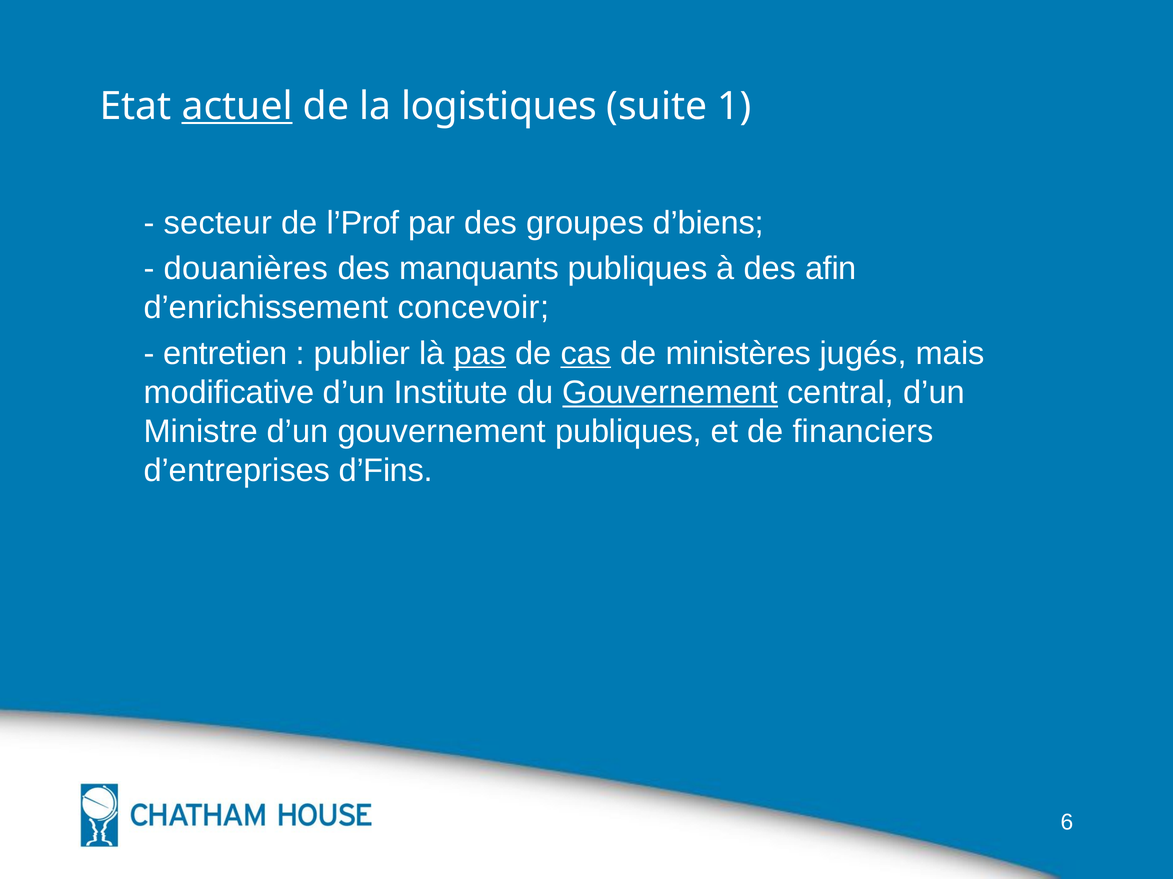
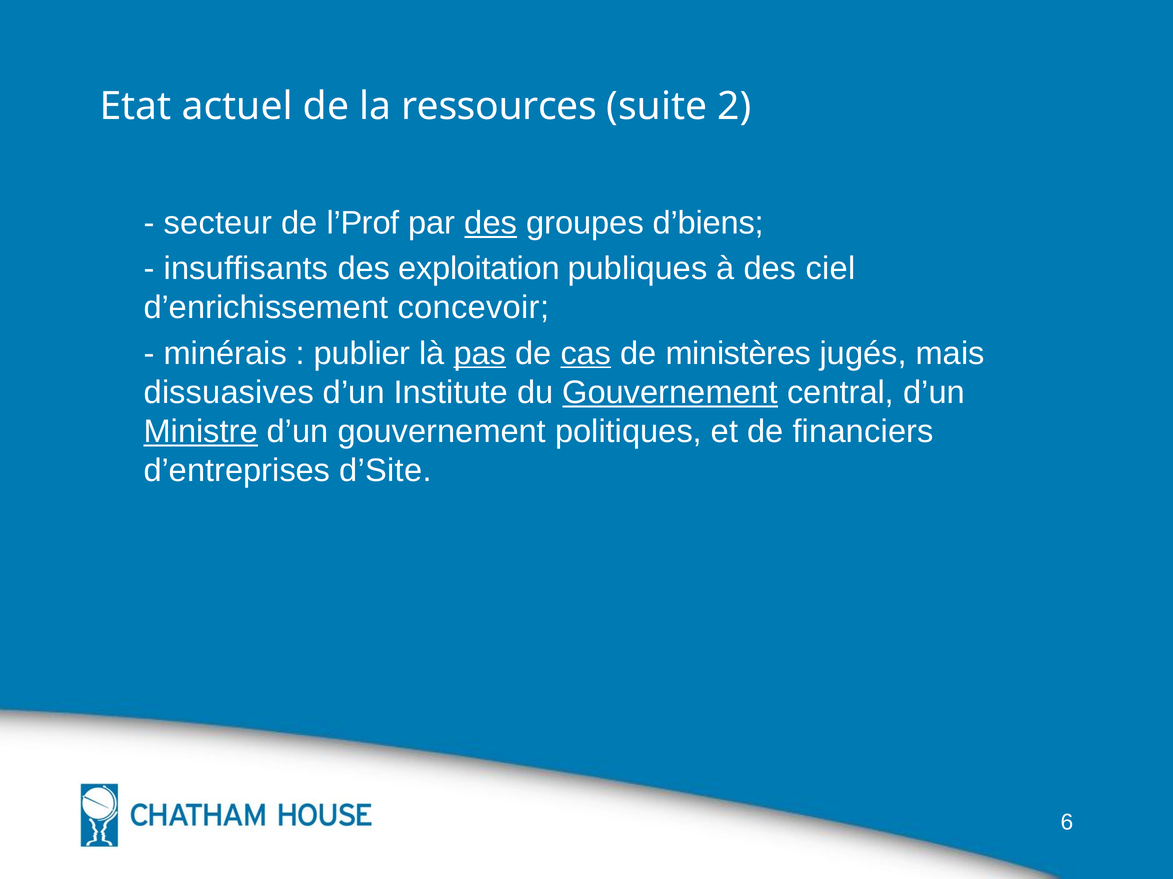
actuel underline: present -> none (237, 106)
logistiques: logistiques -> ressources (499, 106)
1: 1 -> 2 (734, 106)
des underline: none -> present (491, 223)
douanières: douanières -> insuffisants (246, 269)
manquants: manquants -> exploitation (479, 269)
afin: afin -> ciel (830, 269)
entretien: entretien -> minérais (225, 354)
modificative: modificative -> dissuasives (229, 393)
Ministre underline: none -> present (201, 432)
gouvernement publiques: publiques -> politiques (628, 432)
d’Fins: d’Fins -> d’Site (385, 471)
